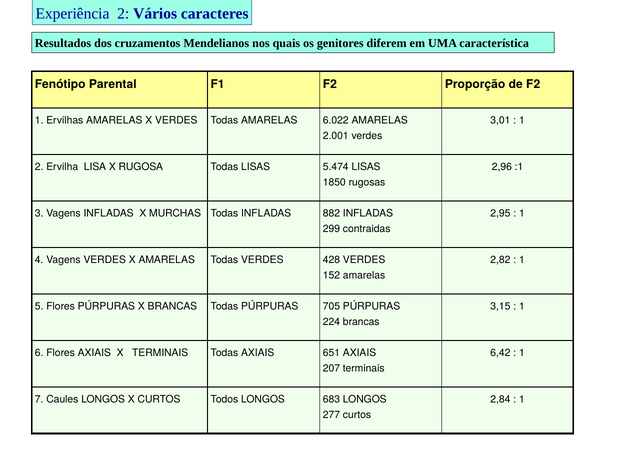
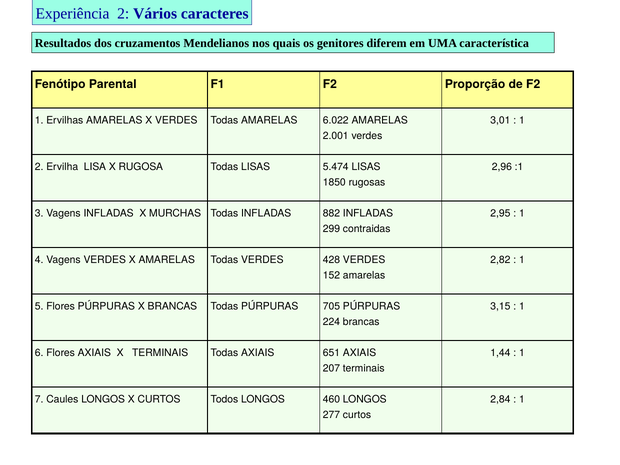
6,42: 6,42 -> 1,44 (500, 353)
683: 683 -> 460 (331, 399)
